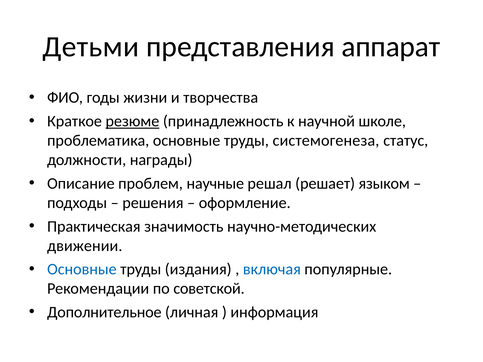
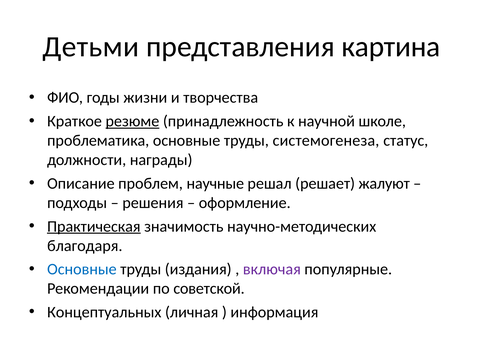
аппарат: аппарат -> картина (391, 47)
языком: языком -> жалуют (384, 184)
Практическая underline: none -> present (94, 227)
движении: движении -> благодаря (85, 246)
включая colour: blue -> purple (272, 269)
Дополнительное: Дополнительное -> Концептуальных (104, 312)
